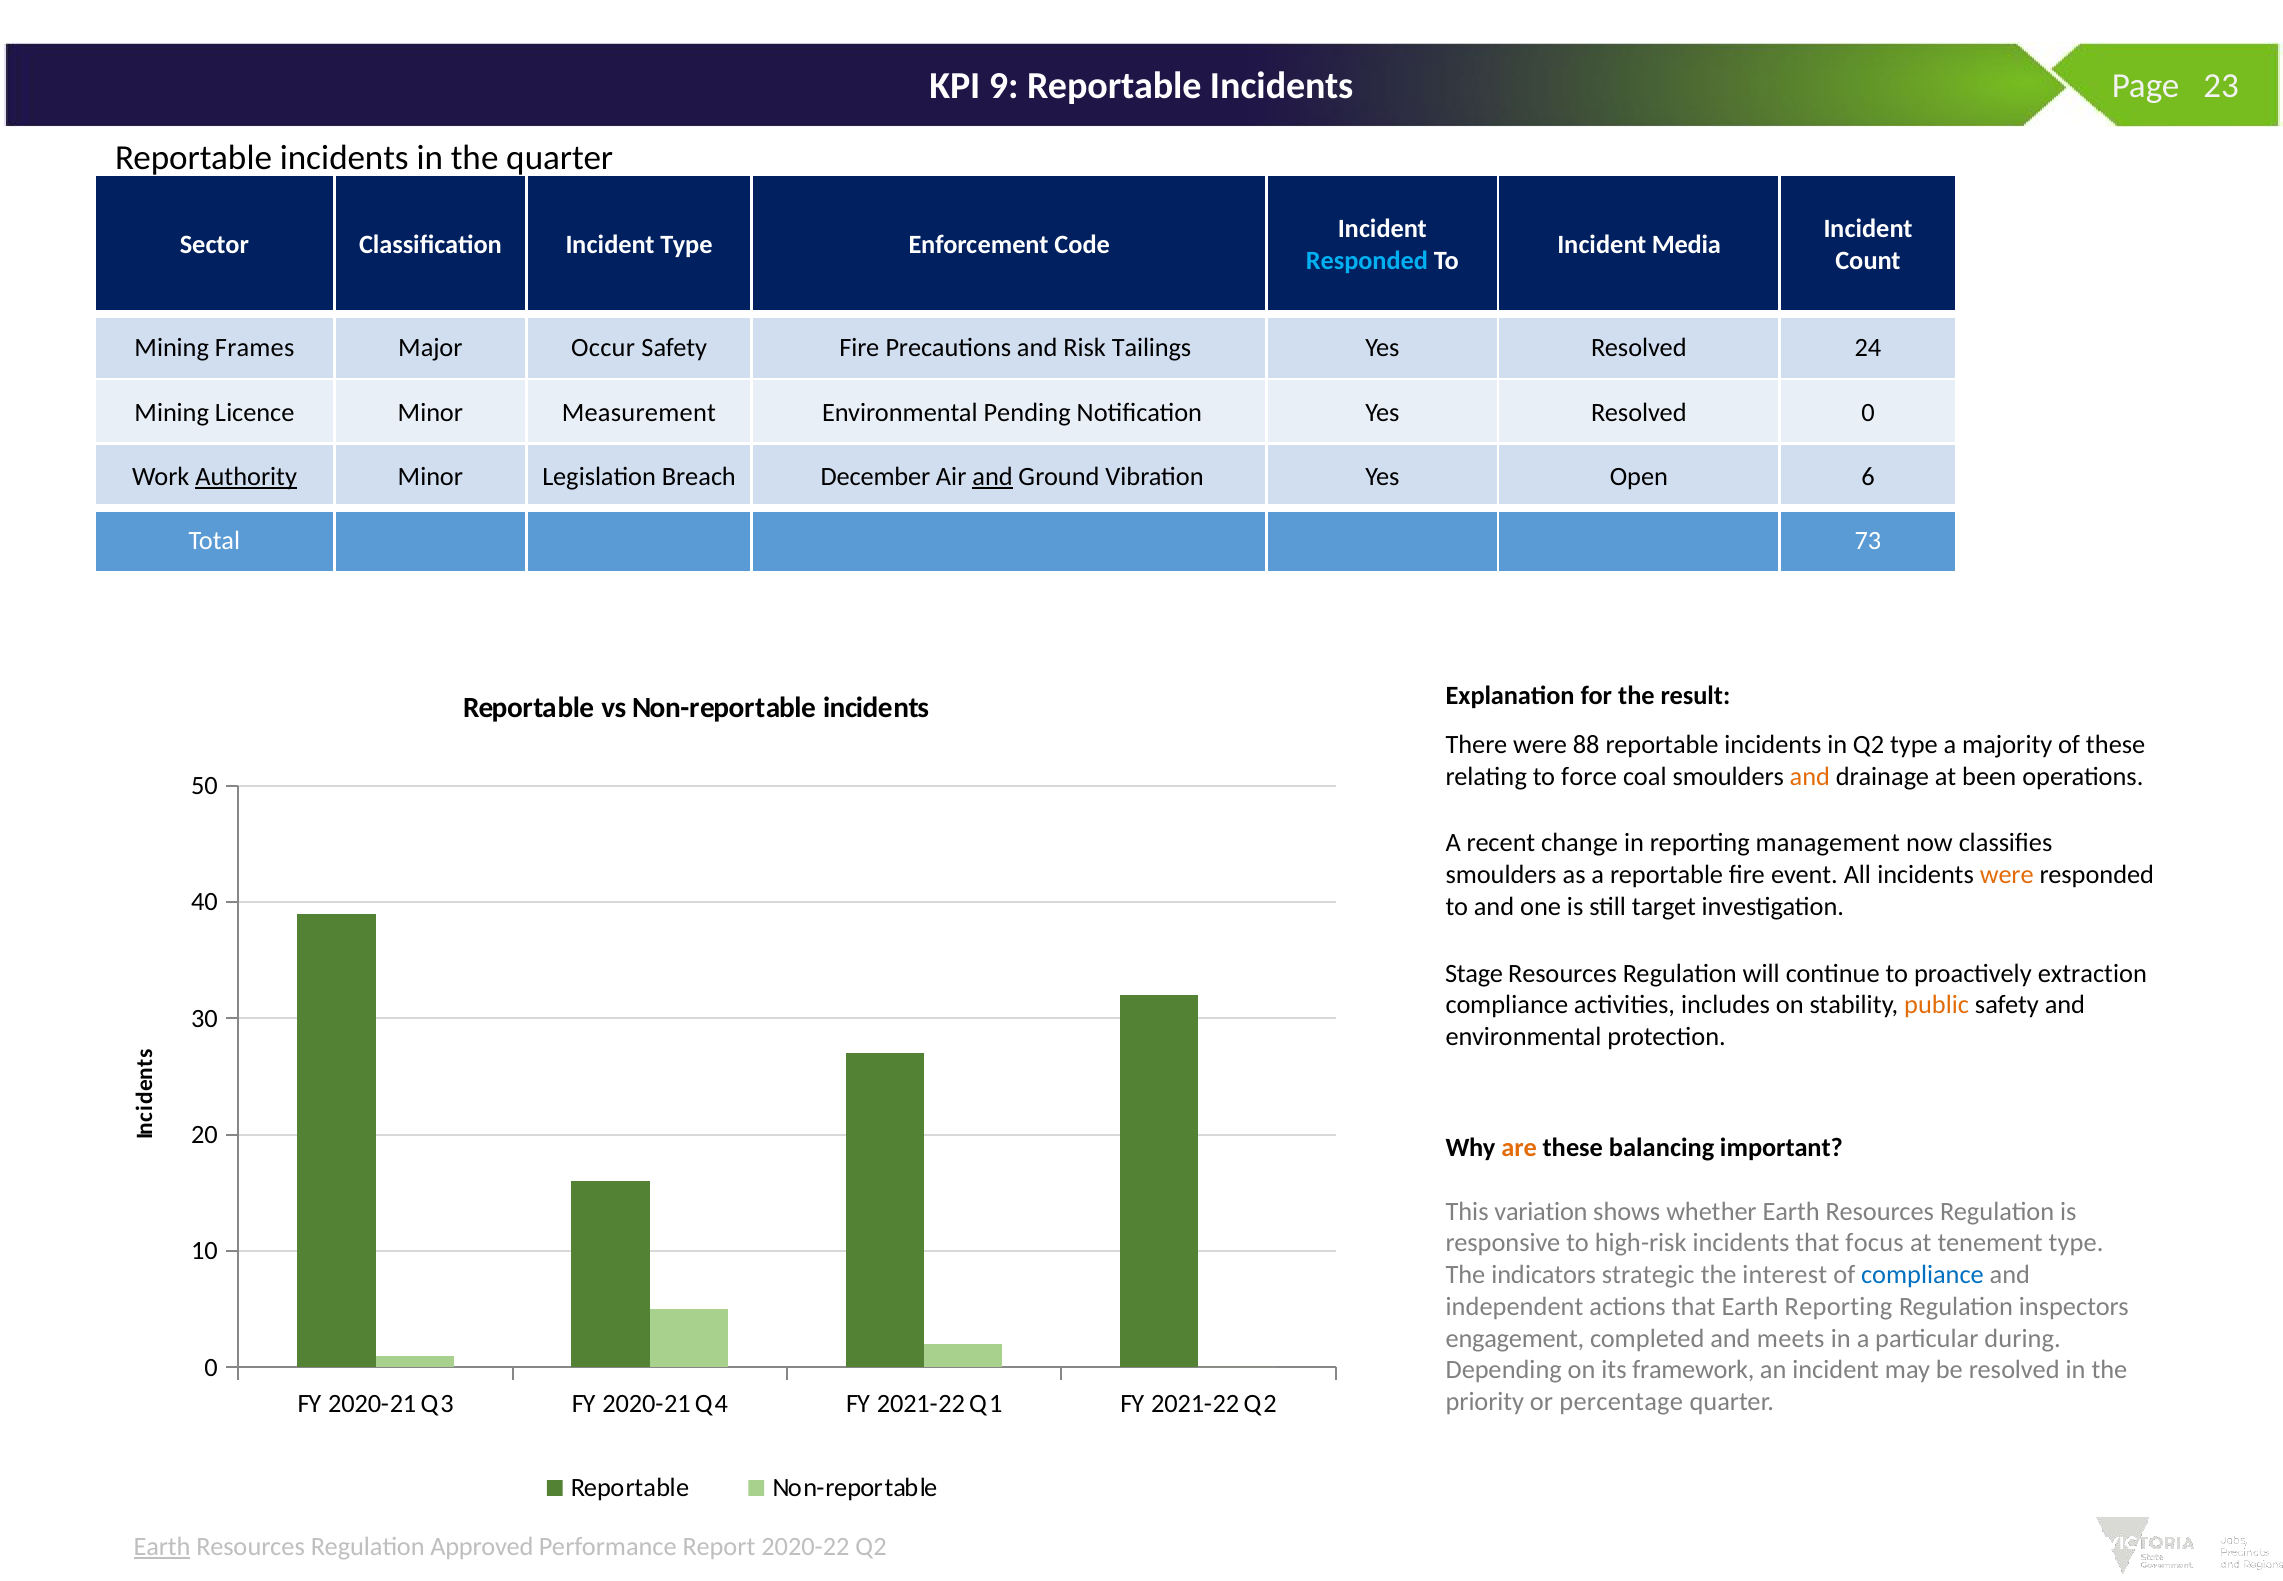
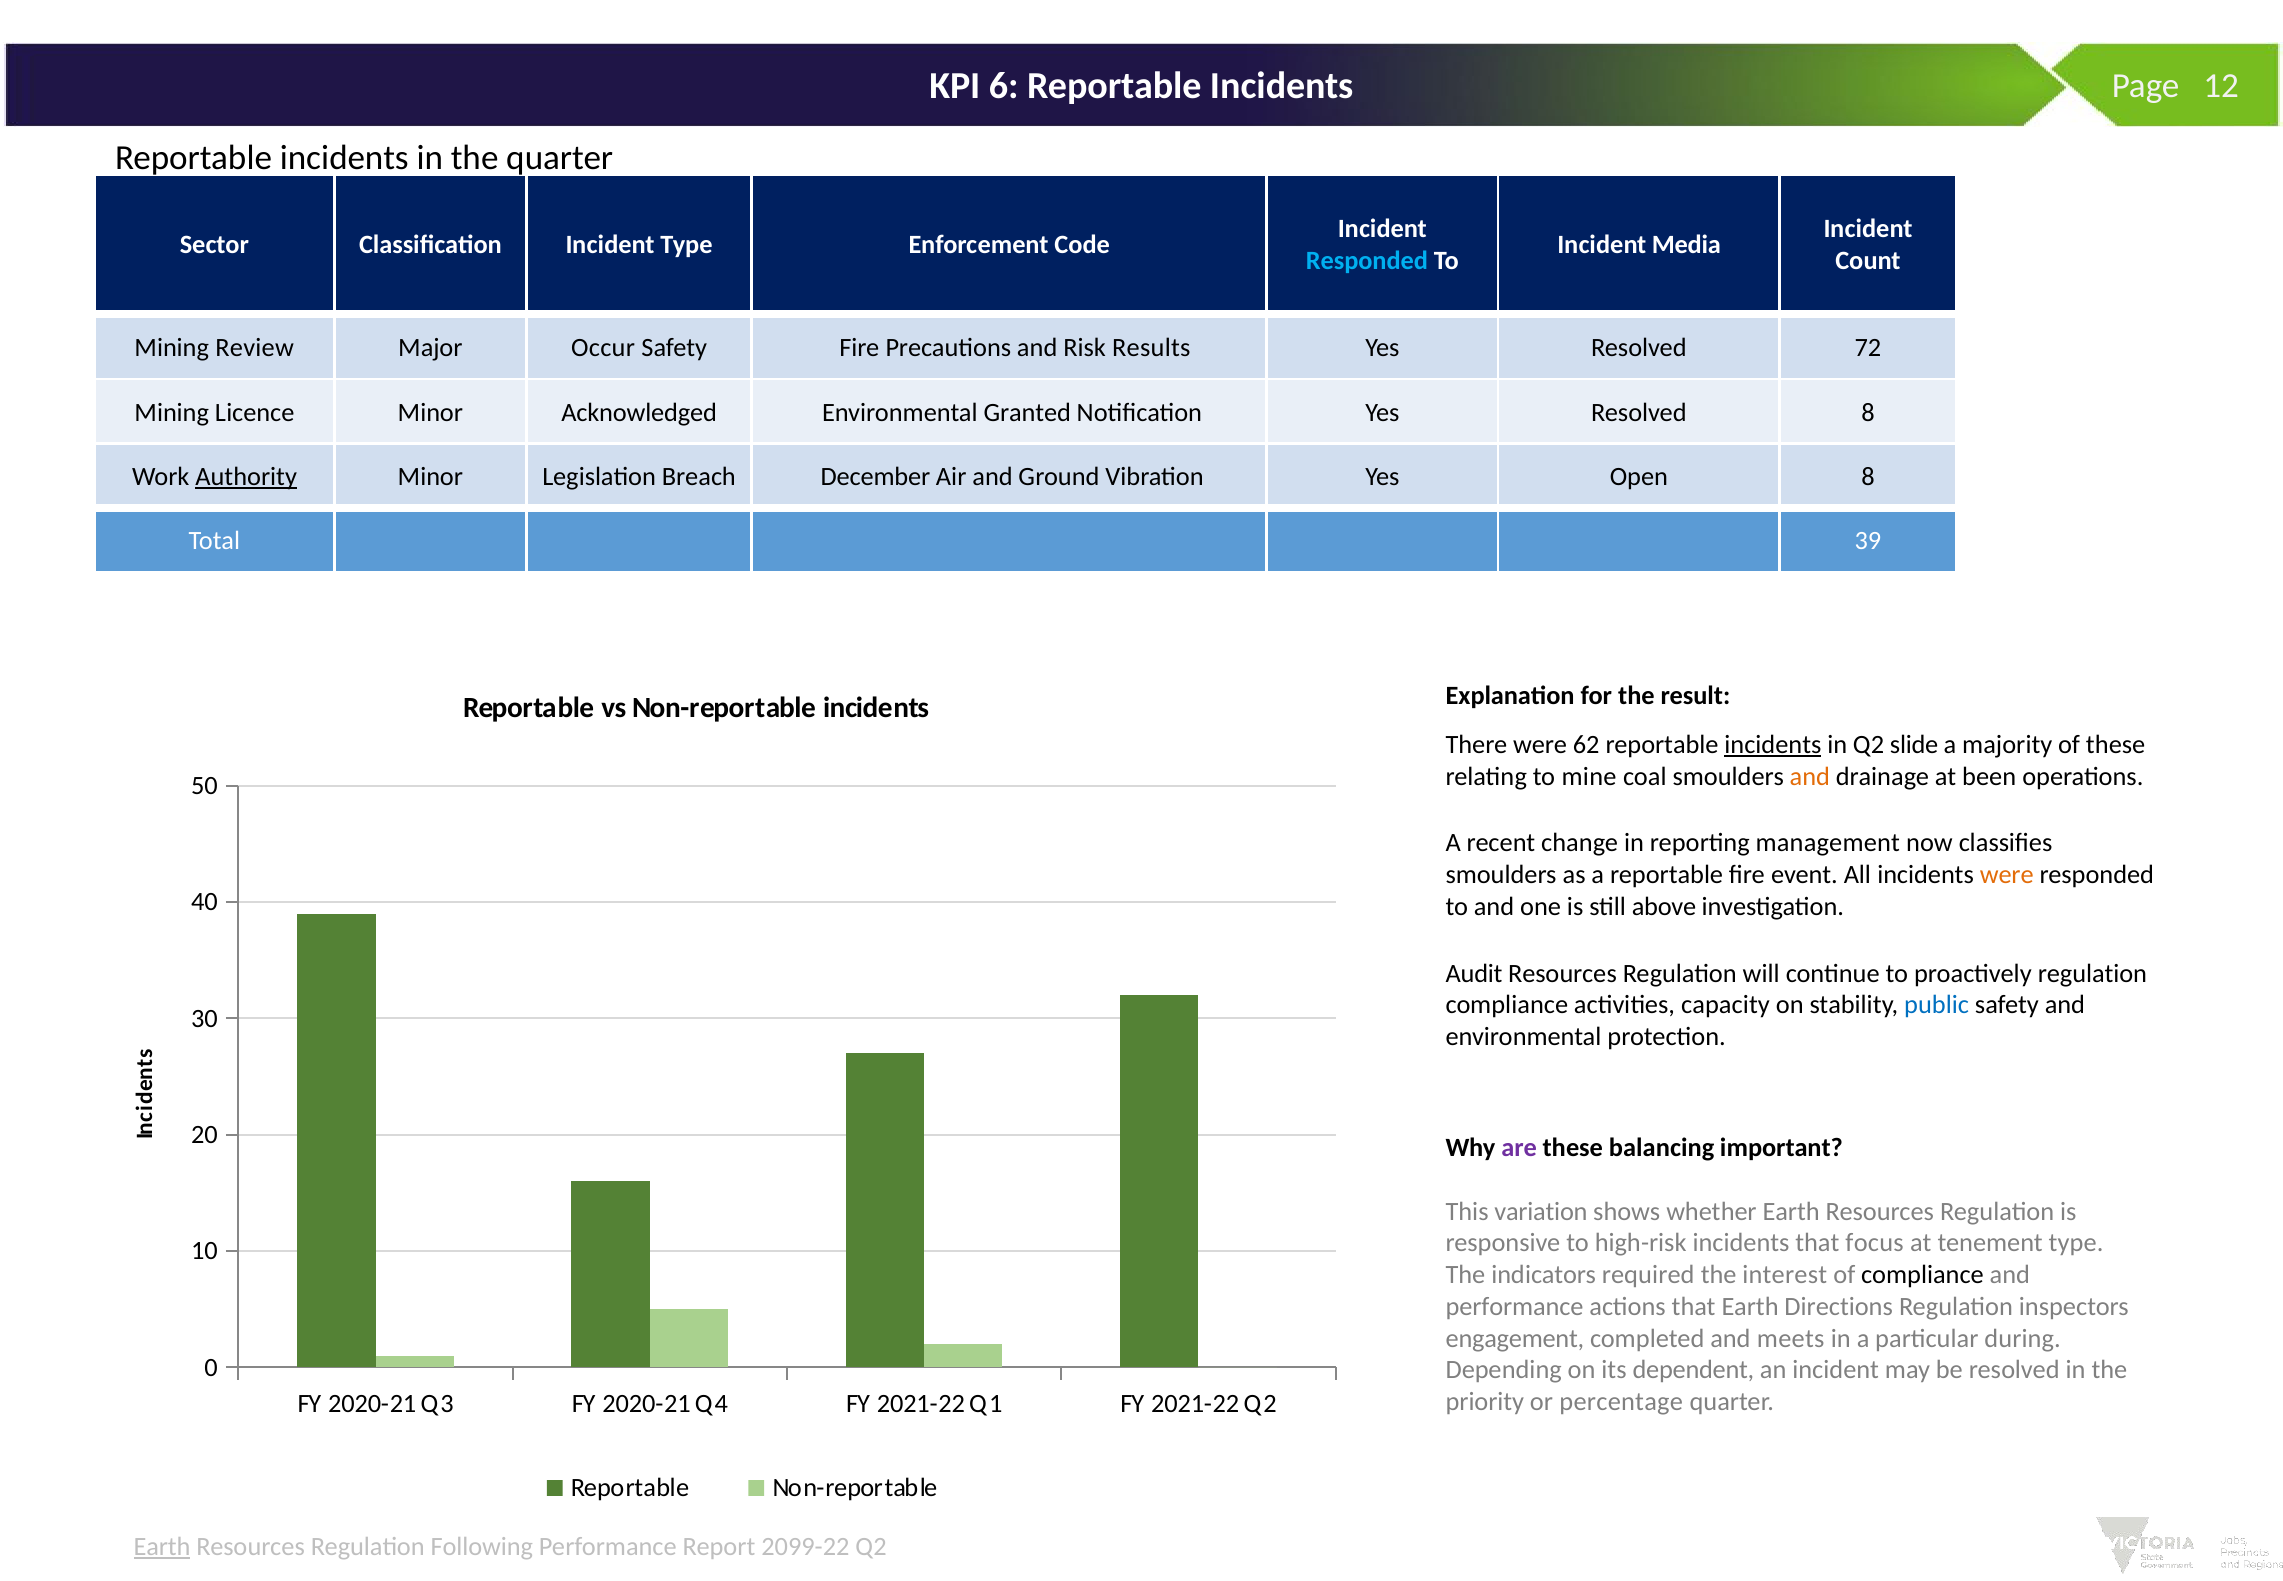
9: 9 -> 6 (1004, 86)
23: 23 -> 12 (2221, 86)
Frames: Frames -> Review (255, 348)
Tailings: Tailings -> Results (1151, 348)
24: 24 -> 72 (1868, 348)
Measurement: Measurement -> Acknowledged (639, 412)
Pending: Pending -> Granted (1027, 412)
Resolved 0: 0 -> 8 (1868, 412)
and underline: present -> none (993, 477)
Open 6: 6 -> 8 (1868, 477)
73: 73 -> 39 (1868, 541)
88: 88 -> 62 (1586, 744)
incidents underline: none -> present (1773, 744)
Q2 type: type -> slide (1914, 744)
force: force -> mine (1589, 776)
target: target -> above (1664, 906)
Stage: Stage -> Audit (1474, 973)
proactively extraction: extraction -> regulation (2092, 973)
includes: includes -> capacity (1725, 1005)
public colour: orange -> blue (1937, 1005)
are colour: orange -> purple (1519, 1148)
strategic: strategic -> required (1648, 1275)
compliance colour: blue -> black (1922, 1275)
independent: independent -> performance (1515, 1306)
Earth Reporting: Reporting -> Directions (1839, 1306)
framework: framework -> dependent (1693, 1370)
Approved: Approved -> Following (482, 1546)
2020-22: 2020-22 -> 2099-22 (805, 1546)
